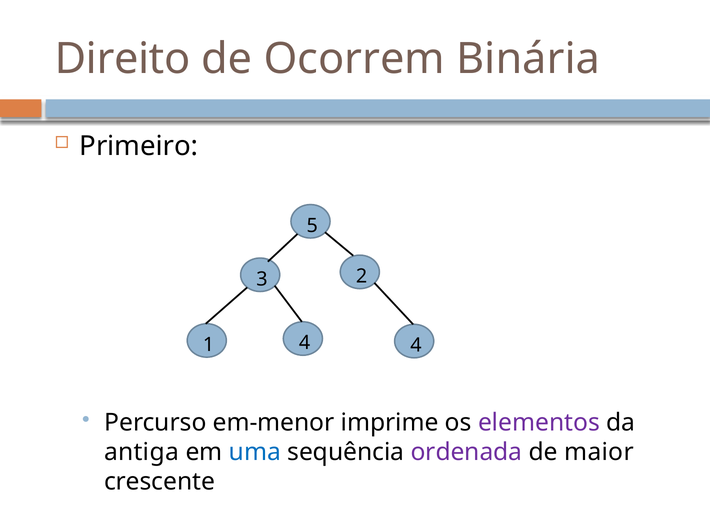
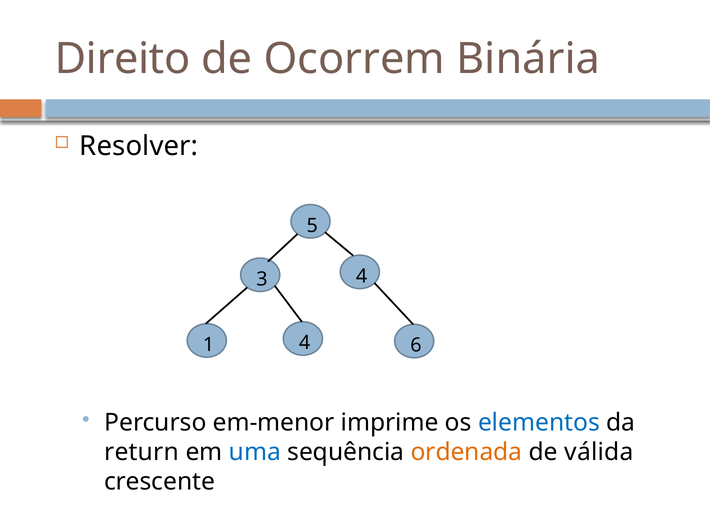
Primeiro: Primeiro -> Resolver (139, 146)
3 2: 2 -> 4 (362, 277)
4 4: 4 -> 6 (416, 346)
elementos colour: purple -> blue (539, 423)
antiga: antiga -> return (142, 453)
ordenada colour: purple -> orange (466, 453)
maior: maior -> válida (599, 453)
